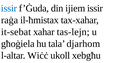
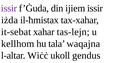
issir colour: blue -> purple (9, 8)
raġa: raġa -> iżda (10, 20)
għoġiela: għoġiela -> kellhom (18, 44)
djarhom: djarhom -> waqajna (83, 44)
xebgħu: xebgħu -> gendus (86, 56)
